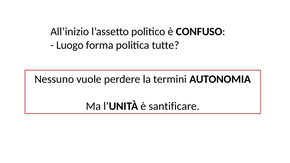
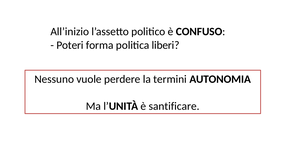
Luogo: Luogo -> Poteri (70, 45)
tutte: tutte -> liberi (166, 45)
